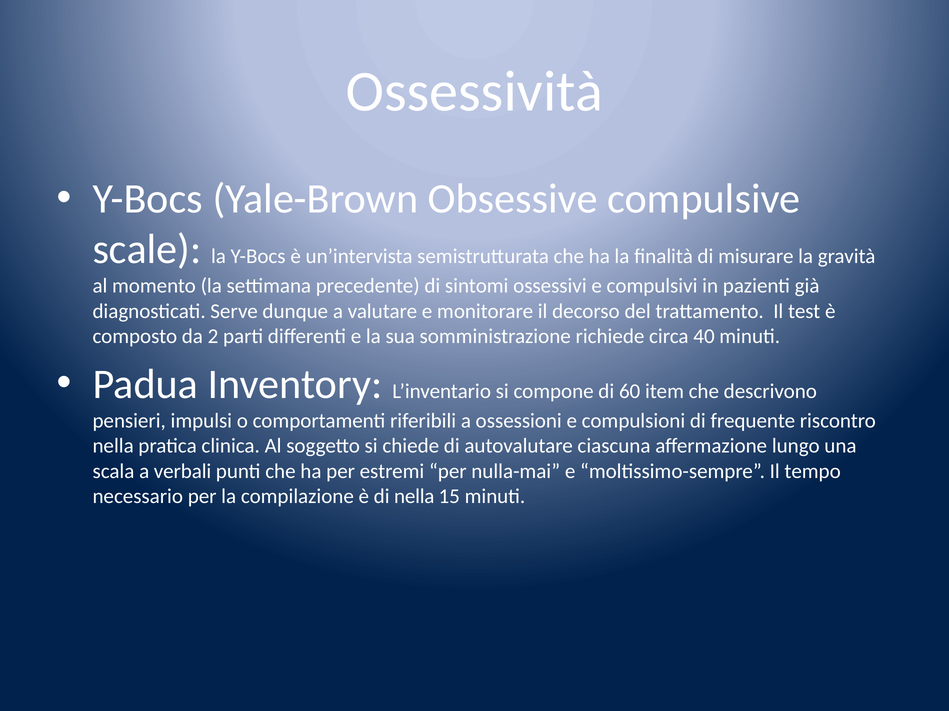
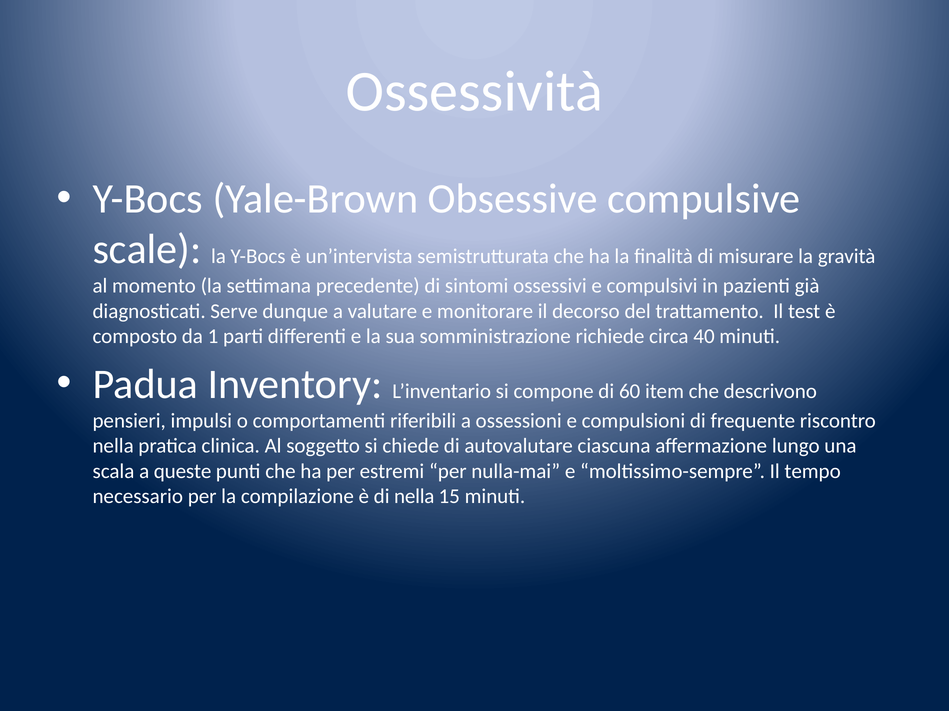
2: 2 -> 1 (213, 337)
verbali: verbali -> queste (183, 472)
